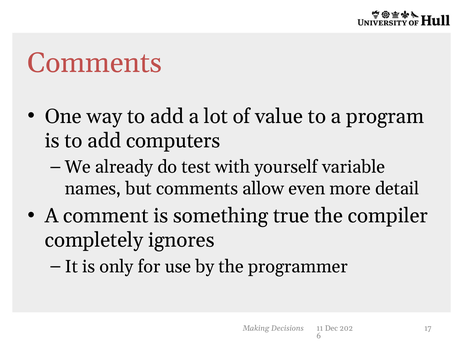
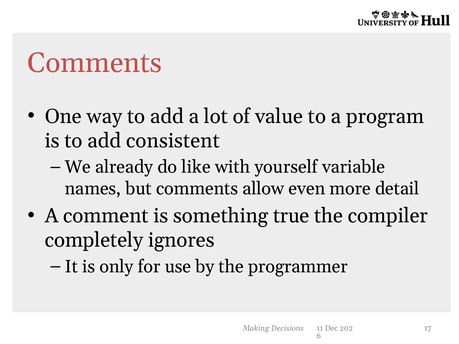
computers: computers -> consistent (173, 141)
test: test -> like (196, 167)
